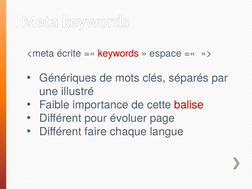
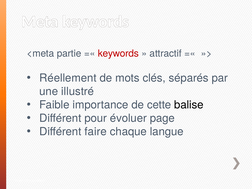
écrite: écrite -> partie (69, 53)
espace: espace -> attractif (166, 53)
Génériques: Génériques -> Réellement (68, 78)
balise colour: red -> black (189, 105)
